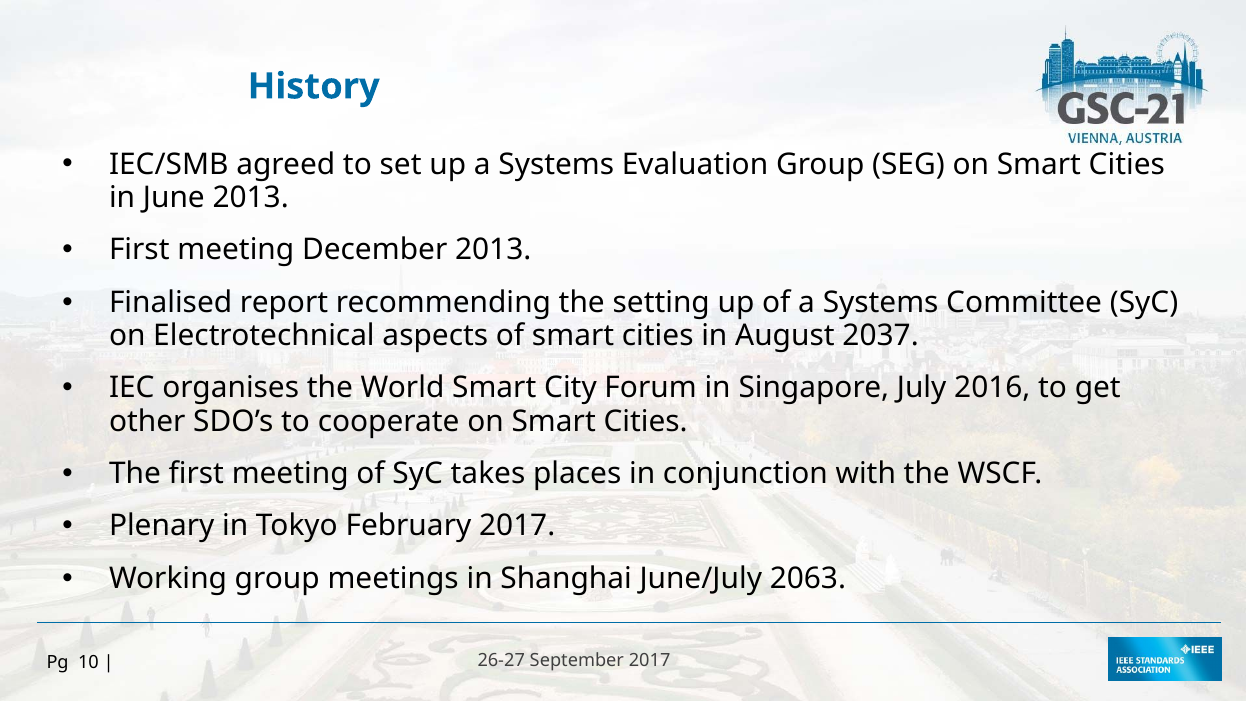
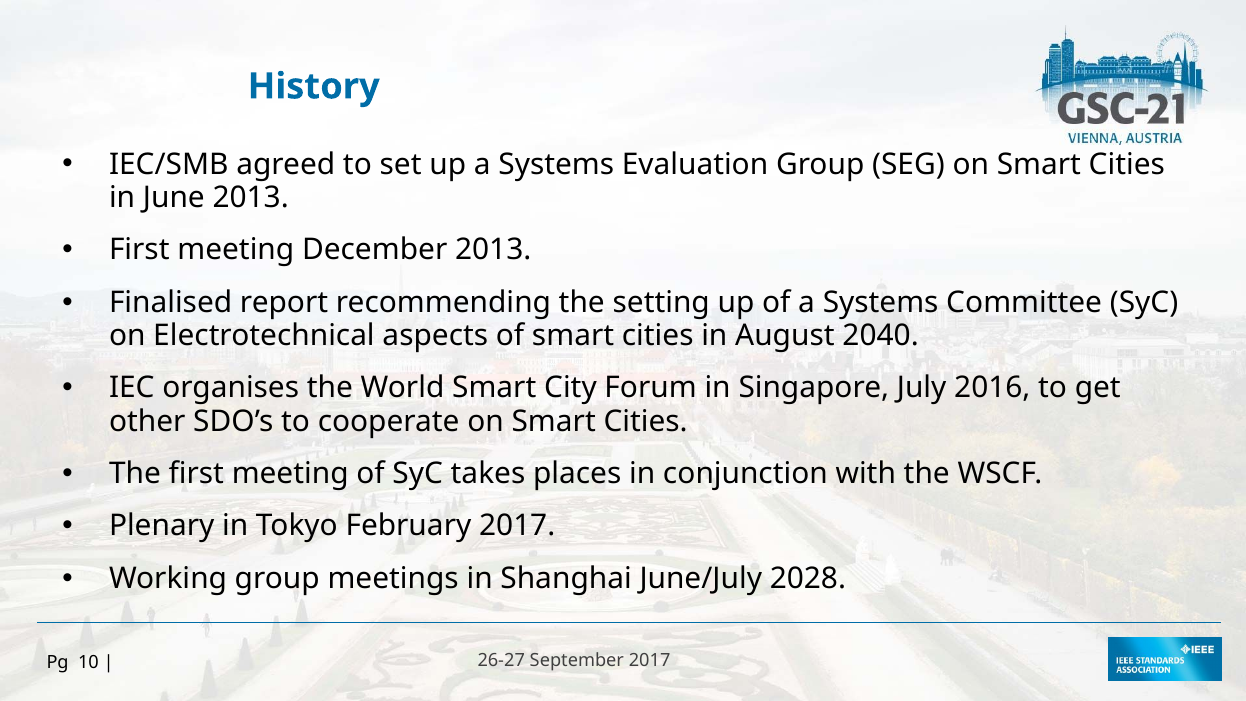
2037: 2037 -> 2040 (881, 336)
2063: 2063 -> 2028 (808, 578)
